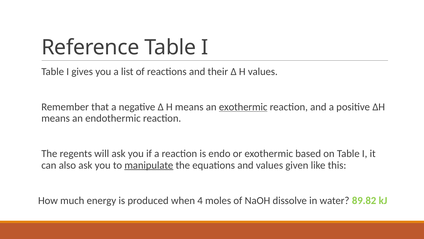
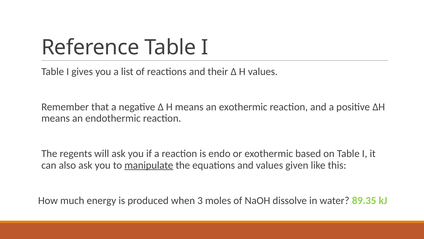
exothermic underline: present -> none (243, 107)
4: 4 -> 3 (200, 200)
89.82: 89.82 -> 89.35 (364, 200)
